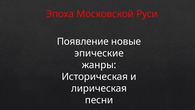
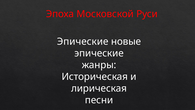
Появление: Появление -> Эпические (83, 41)
